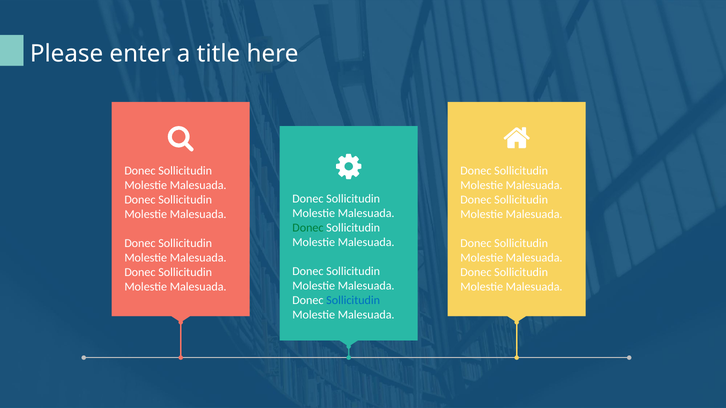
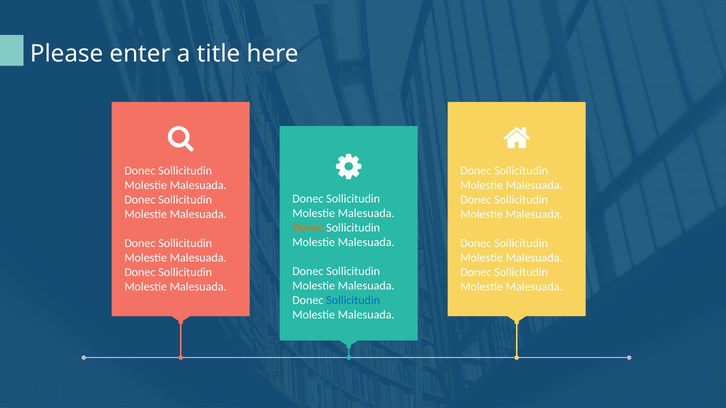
Donec colour: green -> orange (308, 228)
